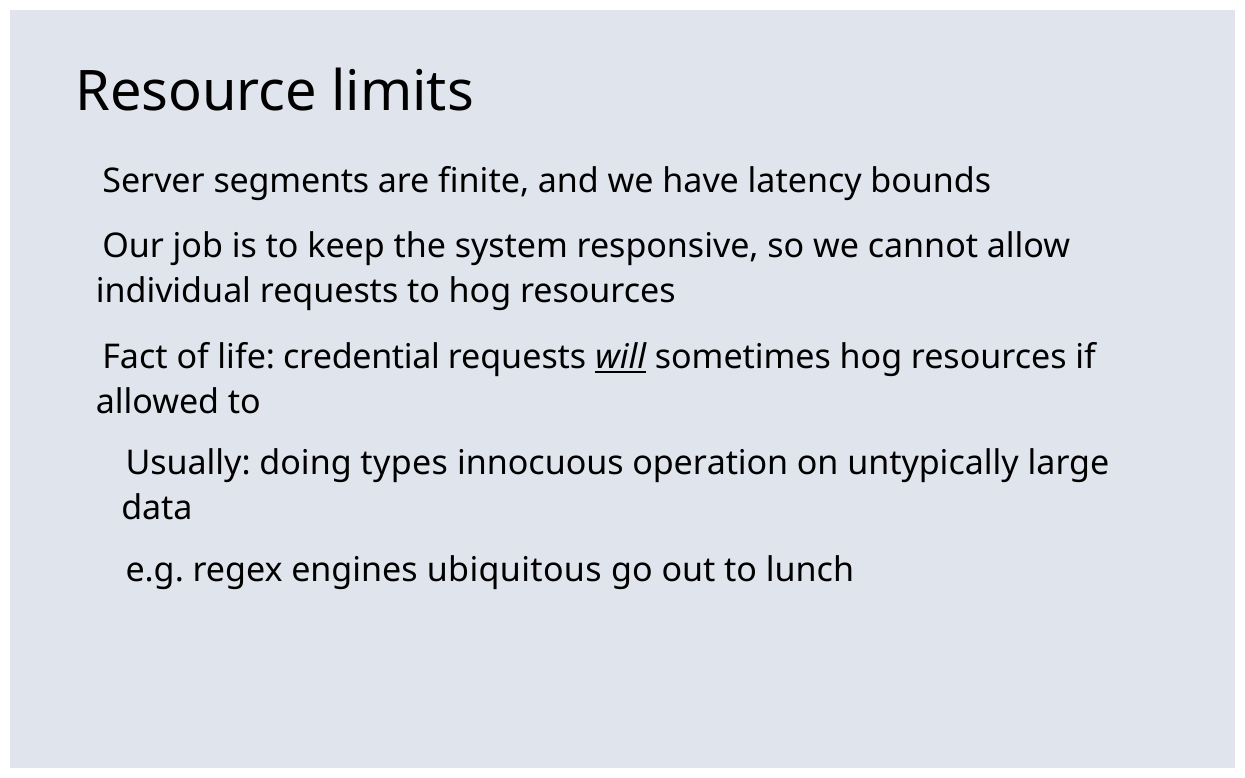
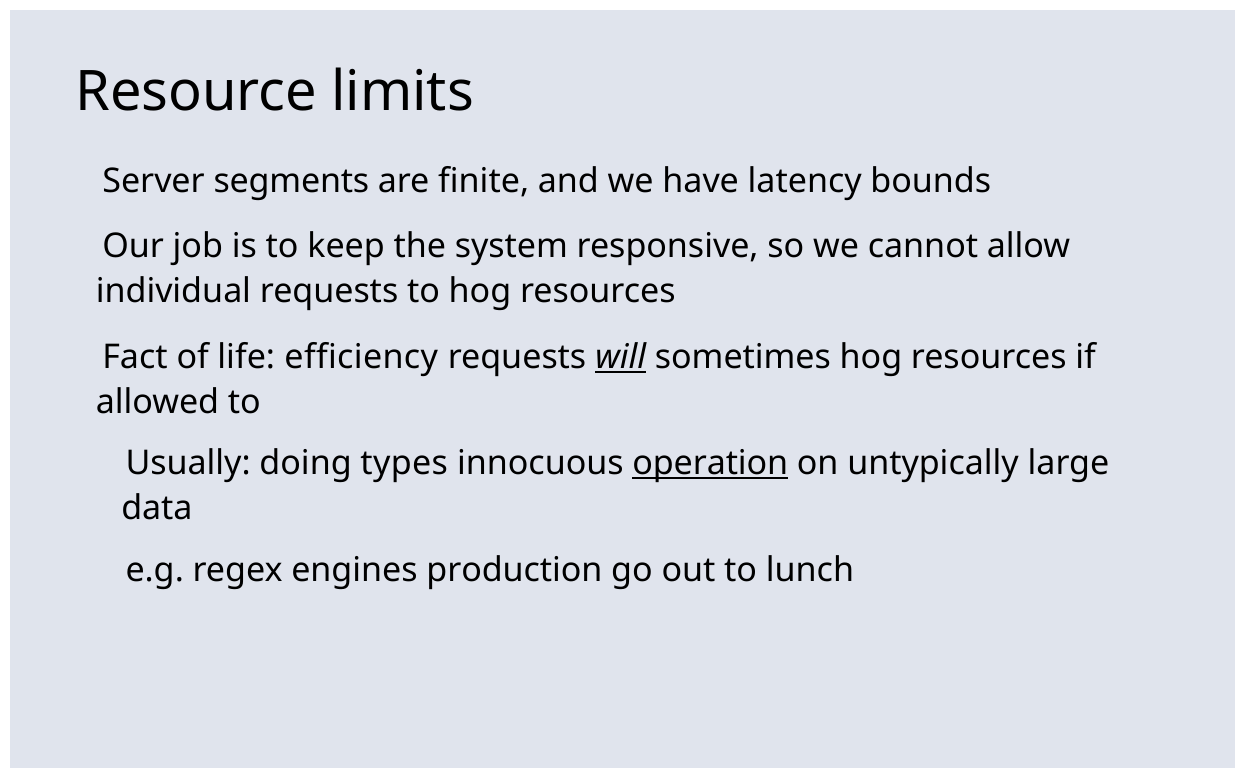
credential: credential -> efficiency (361, 357)
operation underline: none -> present (710, 464)
ubiquitous: ubiquitous -> production (514, 570)
